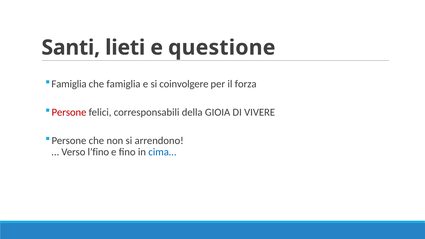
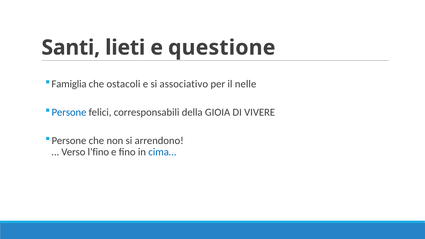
che famiglia: famiglia -> ostacoli (123, 84)
coinvolgere: coinvolgere -> associativo (184, 84)
forza: forza -> nelle (246, 84)
Persone colour: red -> blue (69, 112)
